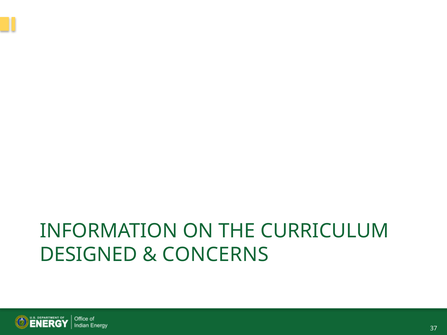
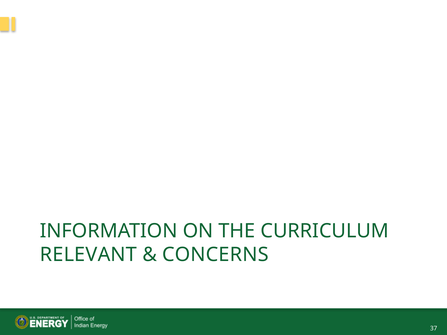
DESIGNED: DESIGNED -> RELEVANT (88, 255)
